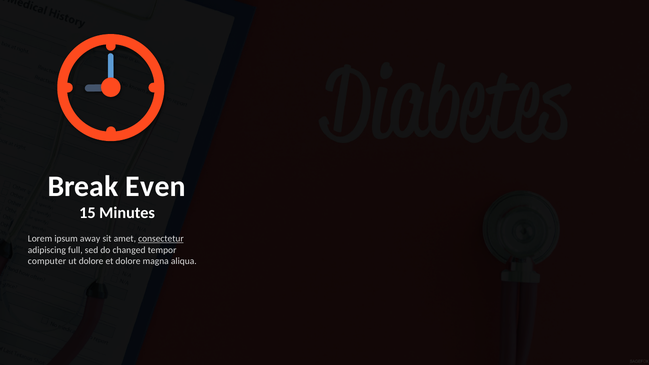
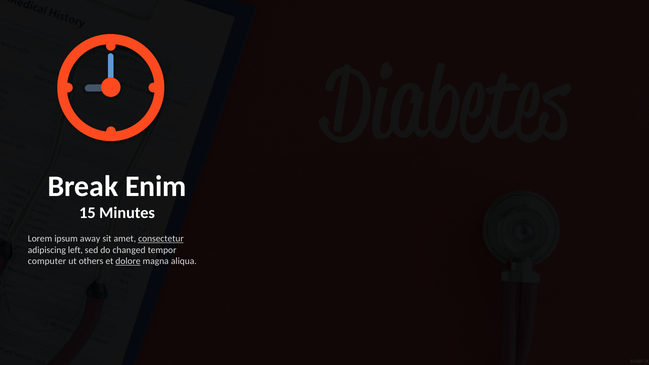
Even: Even -> Enim (156, 186)
full: full -> left (75, 250)
ut dolore: dolore -> others (91, 261)
dolore underline: none -> present (128, 261)
